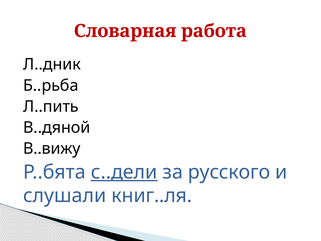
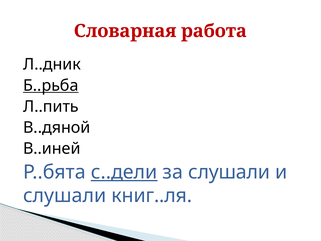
Б..рьба underline: none -> present (51, 85)
В..вижу: В..вижу -> В..иней (52, 149)
за русского: русского -> слушали (229, 172)
